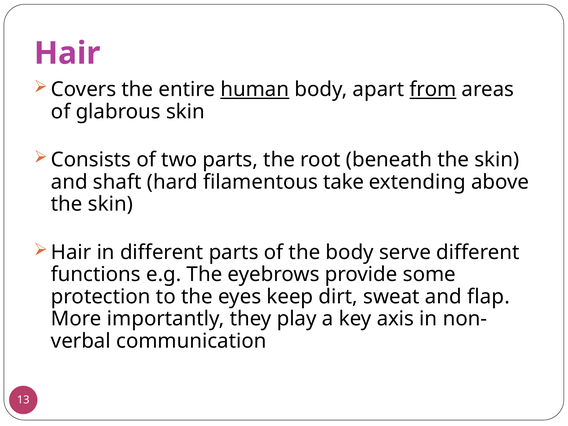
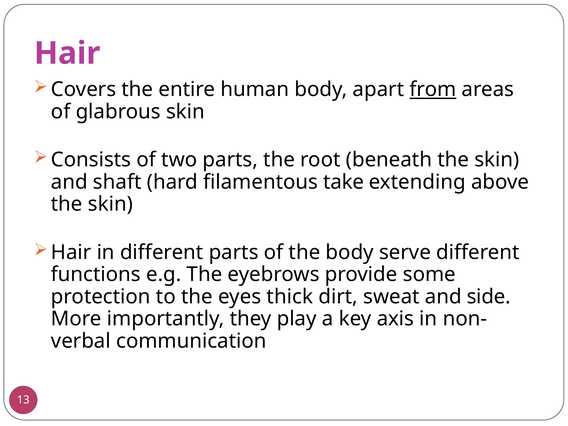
human underline: present -> none (255, 89)
keep: keep -> thick (290, 297)
flap: flap -> side (489, 297)
